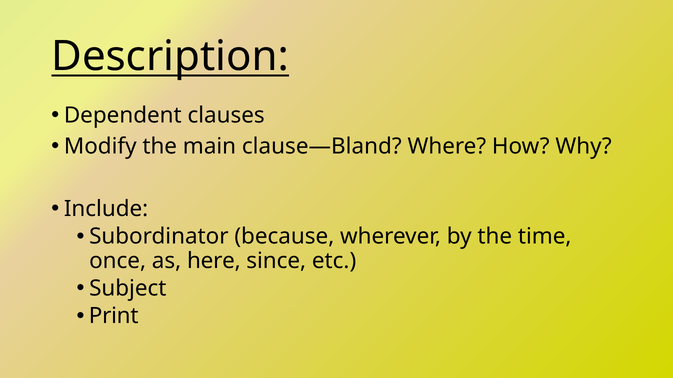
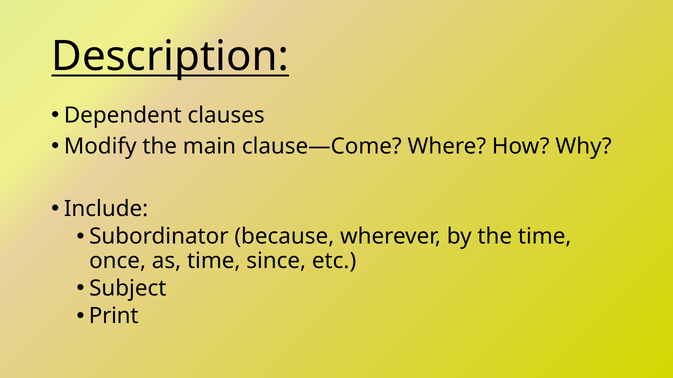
clause—Bland: clause—Bland -> clause—Come (322, 147)
as here: here -> time (214, 261)
